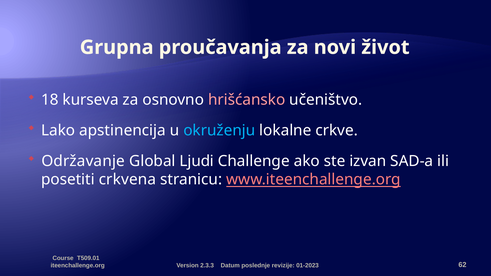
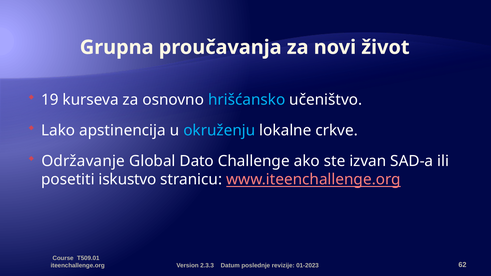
18: 18 -> 19 (50, 100)
hrišćansko colour: pink -> light blue (247, 100)
Ljudi: Ljudi -> Dato (197, 161)
crkvena: crkvena -> iskustvo (128, 180)
